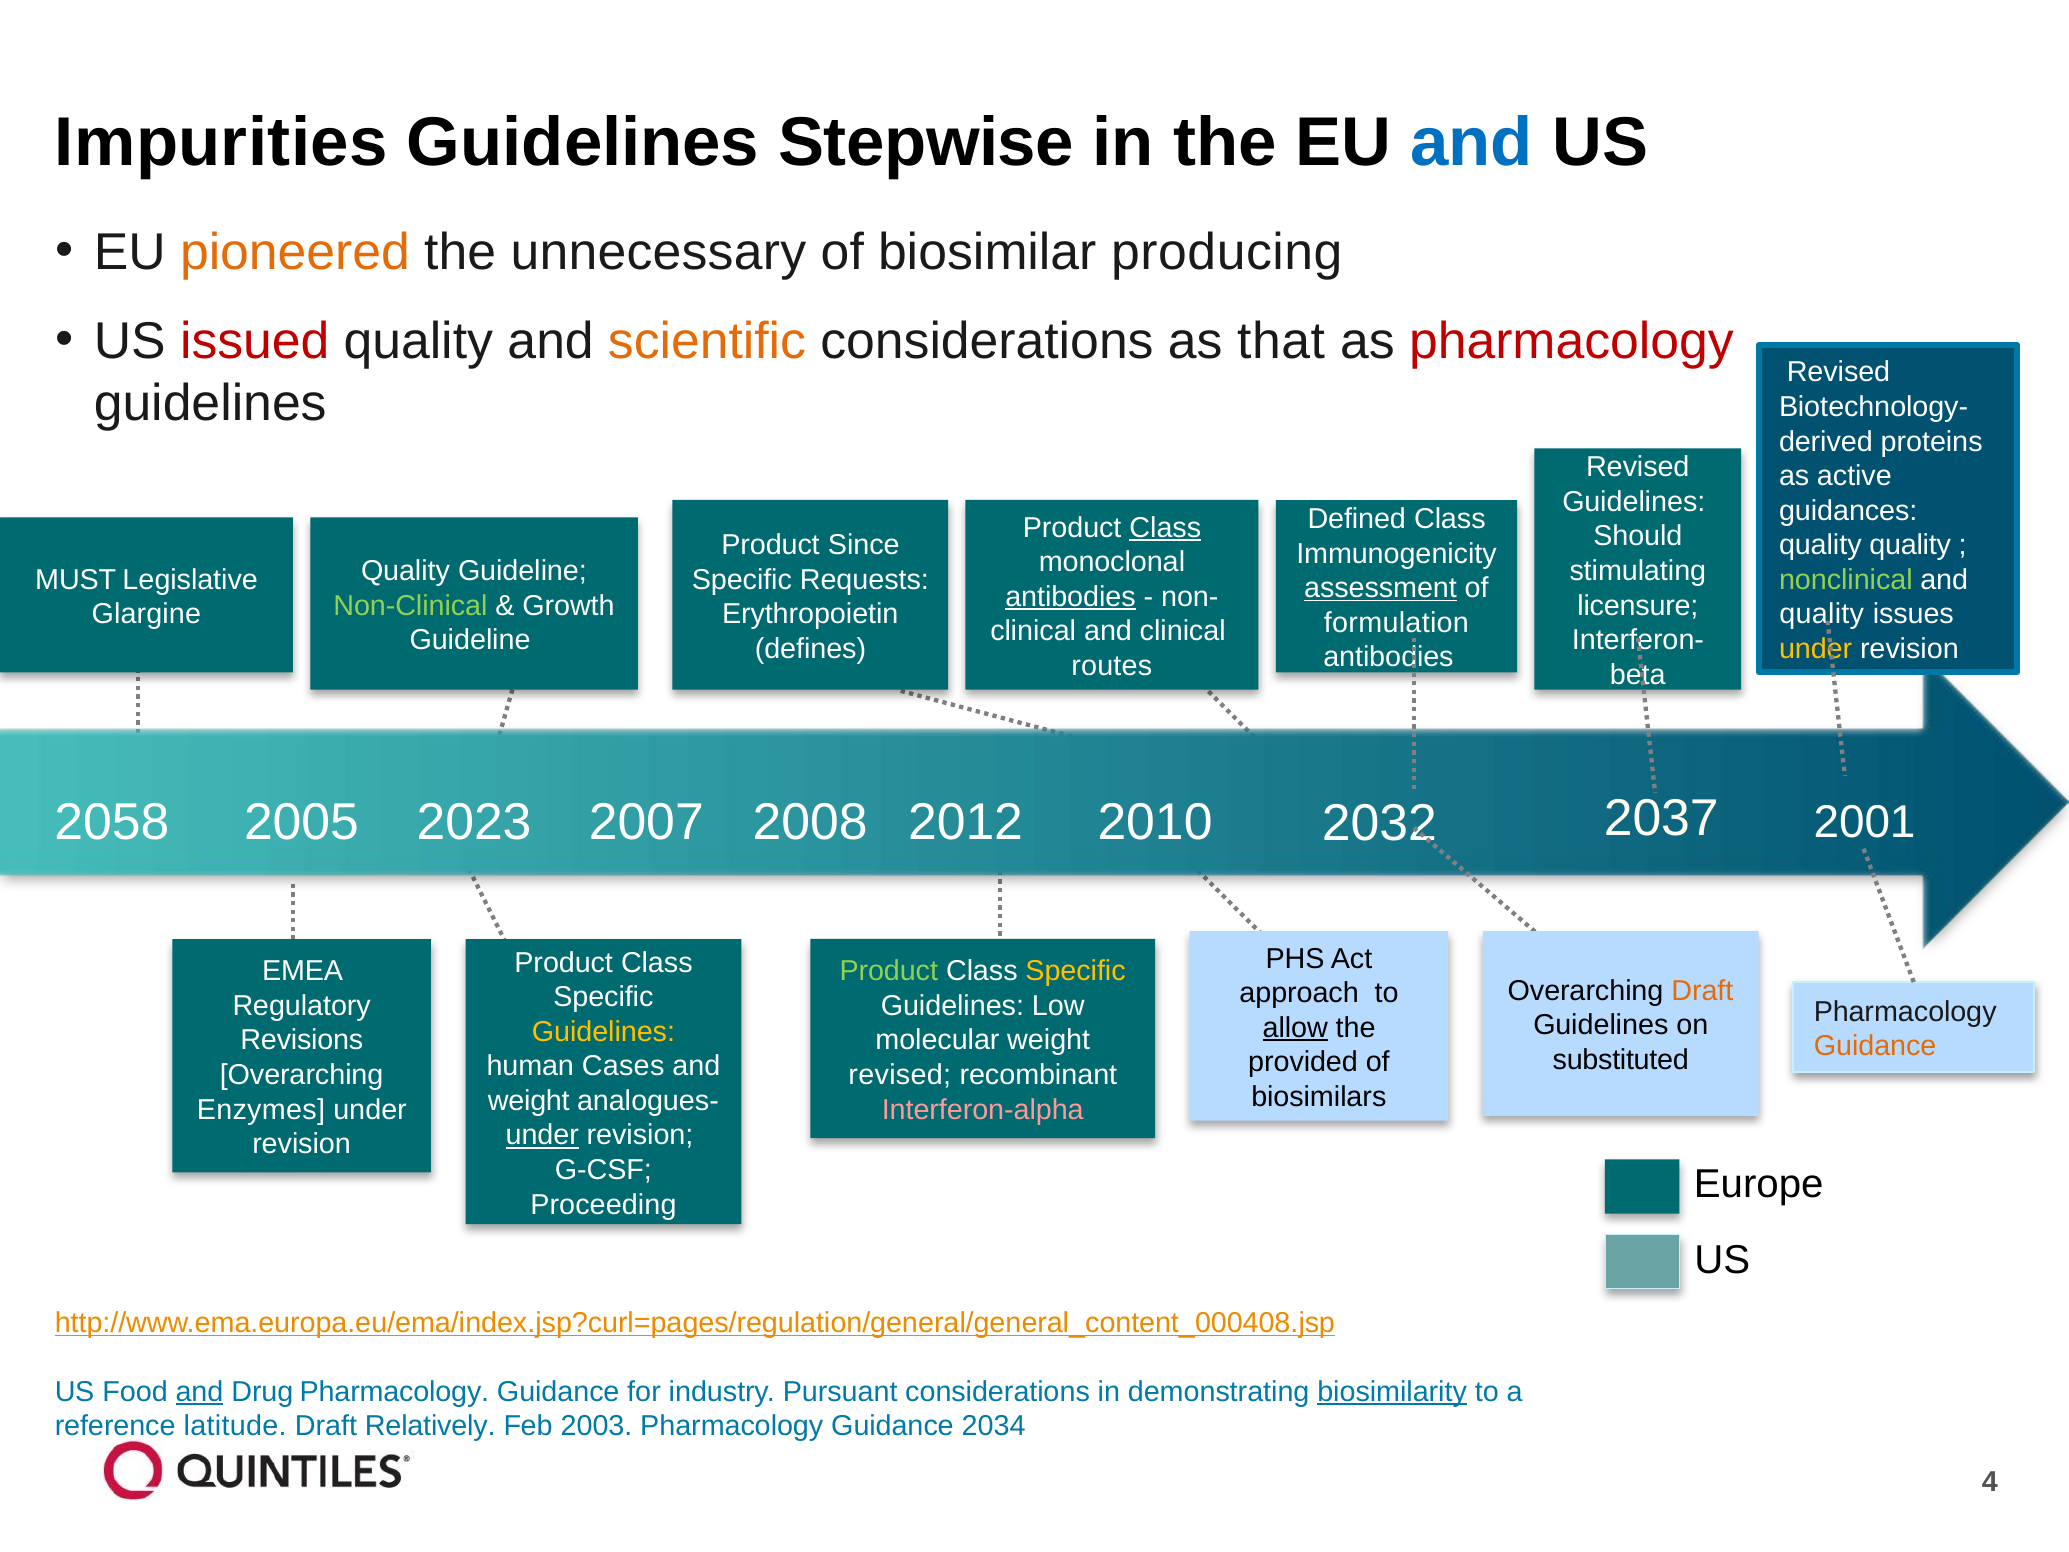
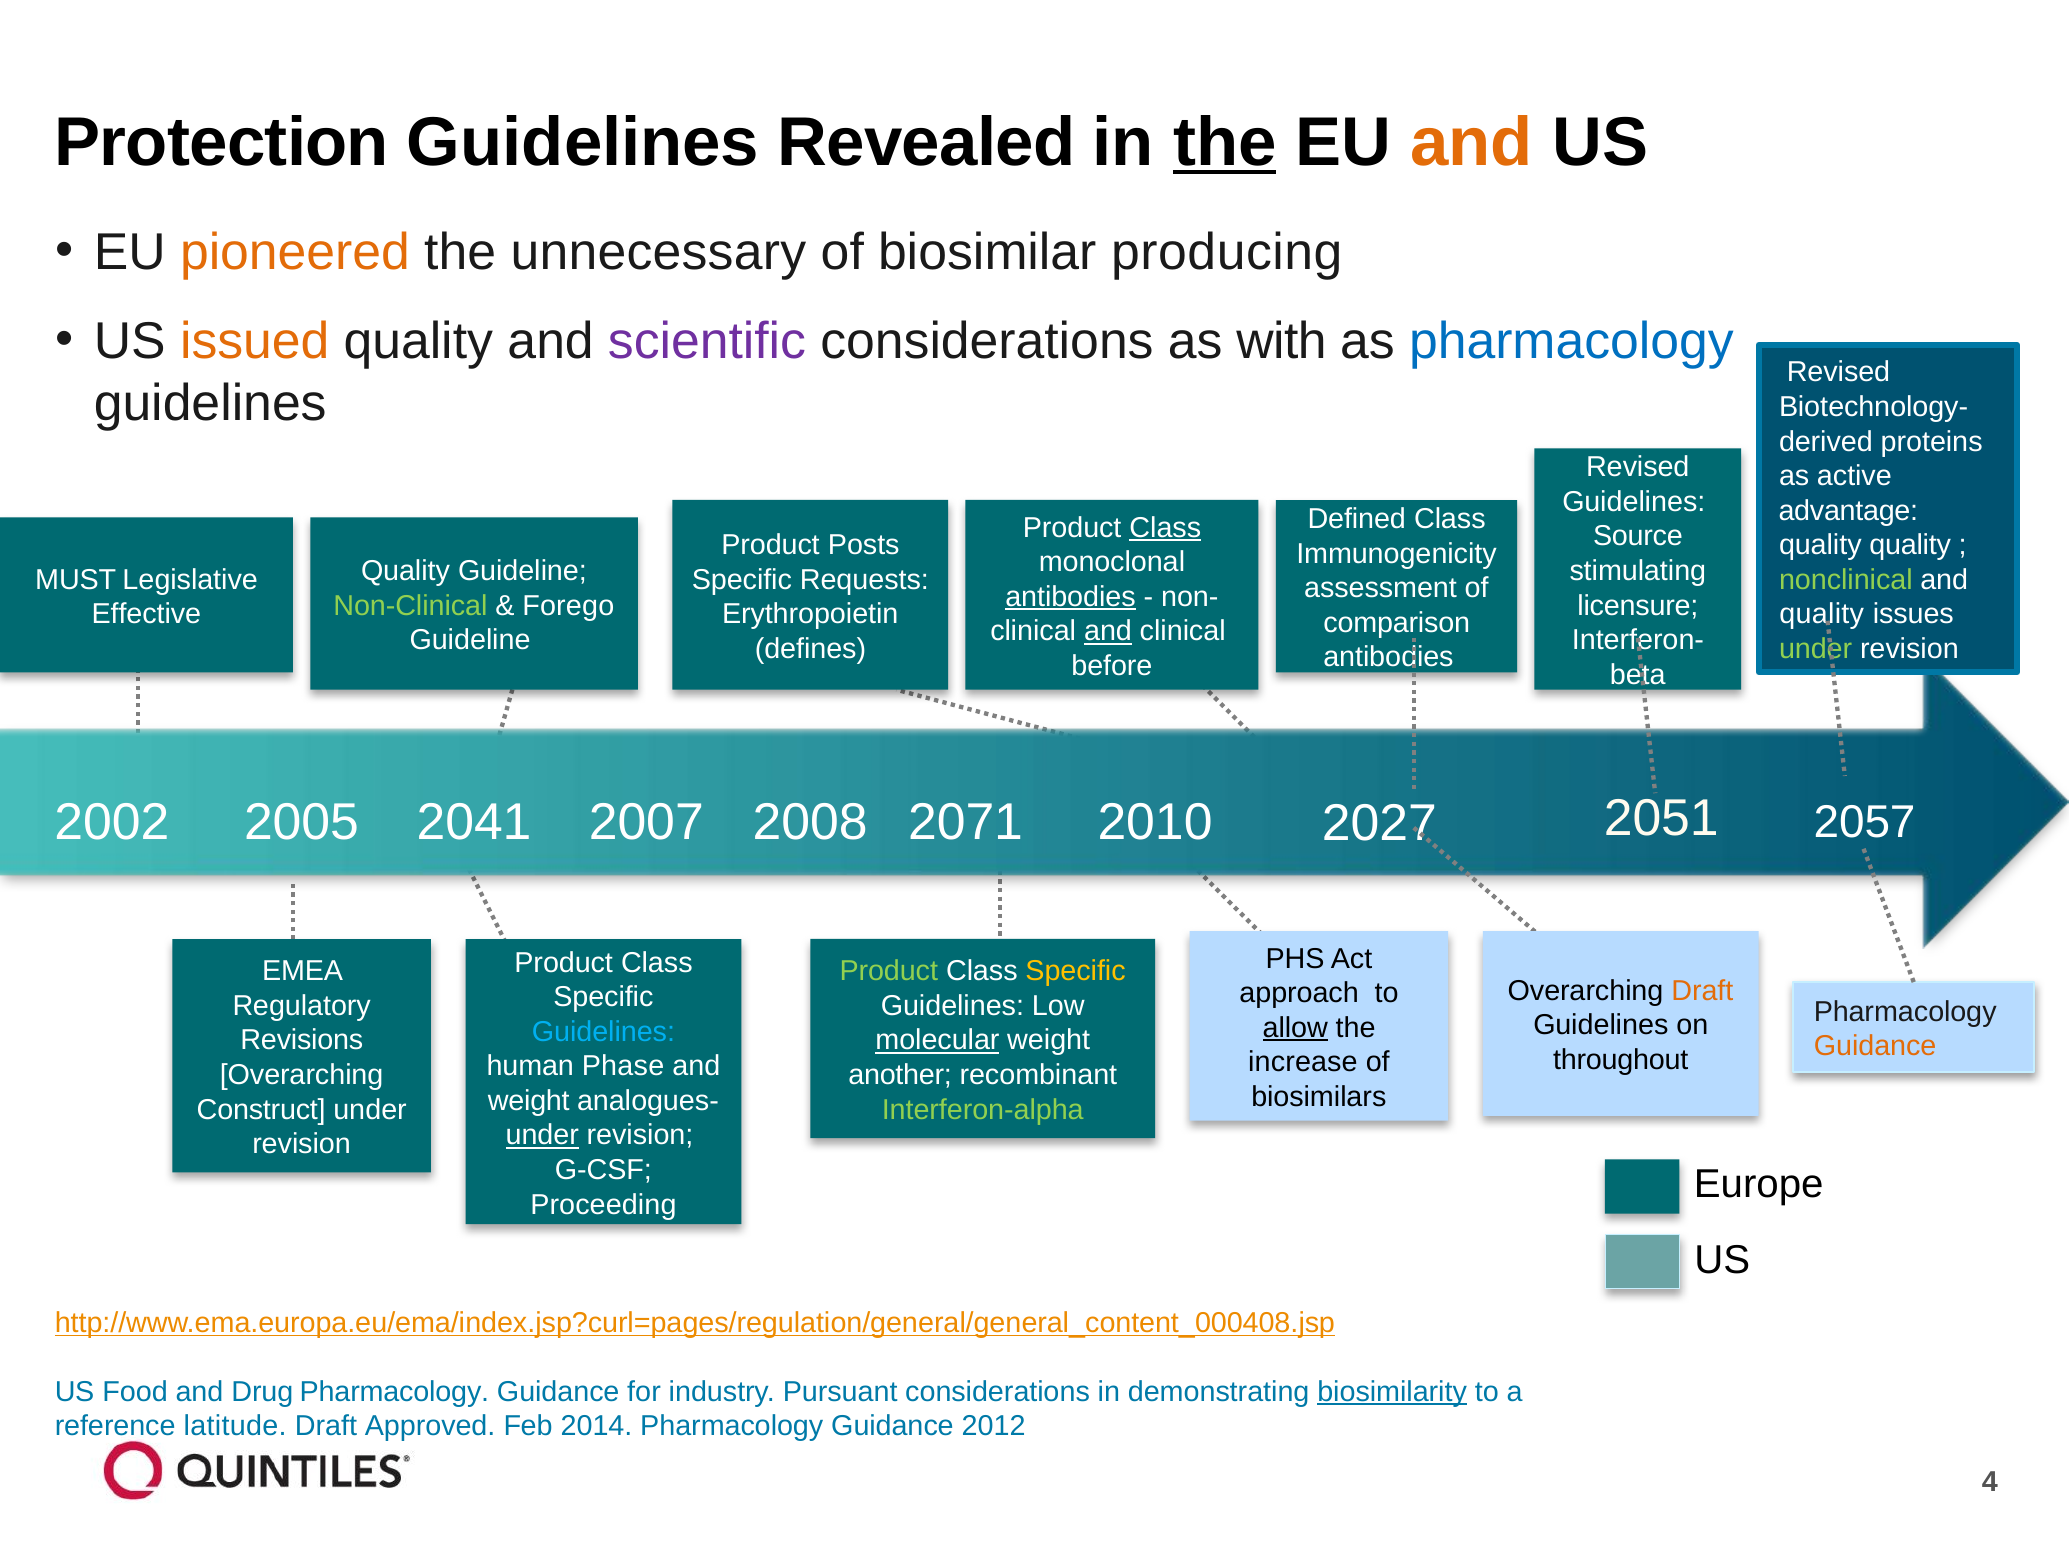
Impurities: Impurities -> Protection (222, 143)
Stepwise: Stepwise -> Revealed (926, 143)
the underline: none -> present (1225, 143)
and colour: blue -> orange (1472, 143)
issued colour: red -> orange (255, 342)
scientific colour: orange -> purple (707, 342)
that: that -> with (1282, 342)
pharmacology colour: red -> blue (1571, 342)
guidances: guidances -> advantage (1848, 511)
Should: Should -> Source (1638, 536)
Since: Since -> Posts (864, 545)
assessment underline: present -> none (1381, 588)
Growth: Growth -> Forego (568, 605)
Glargine: Glargine -> Effective (146, 614)
formulation: formulation -> comparison (1397, 623)
and underline: none -> present (1108, 631)
under colour: yellow -> light green (1816, 649)
routes: routes -> before (1112, 666)
2037: 2037 -> 2051 (1661, 819)
2058: 2058 -> 2002 (112, 823)
2023: 2023 -> 2041 (474, 823)
2012: 2012 -> 2071 (966, 823)
2032: 2032 -> 2027 (1379, 823)
2001: 2001 -> 2057 (1865, 822)
Guidelines colour: yellow -> light blue (603, 1032)
molecular underline: none -> present (937, 1040)
substituted: substituted -> throughout (1621, 1060)
provided: provided -> increase (1303, 1062)
Cases: Cases -> Phase (623, 1066)
revised: revised -> another (900, 1075)
Enzymes: Enzymes -> Construct (261, 1109)
Interferon-alpha colour: pink -> light green (983, 1109)
and underline: present -> none (199, 1392)
Relatively: Relatively -> Approved (430, 1426)
2003: 2003 -> 2014 (597, 1426)
2034: 2034 -> 2012 (994, 1426)
